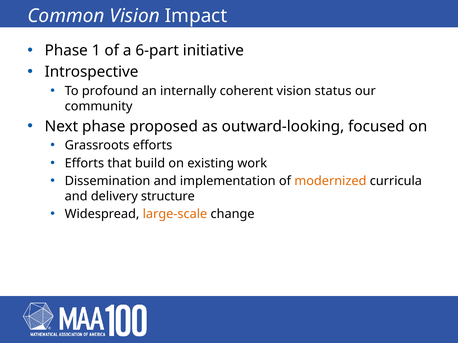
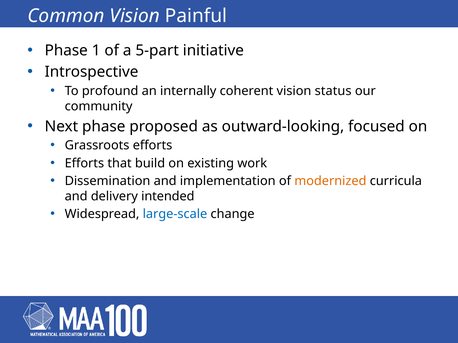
Impact: Impact -> Painful (196, 16)
6-part: 6-part -> 5-part (157, 51)
structure: structure -> intended (168, 197)
large-scale colour: orange -> blue (175, 214)
